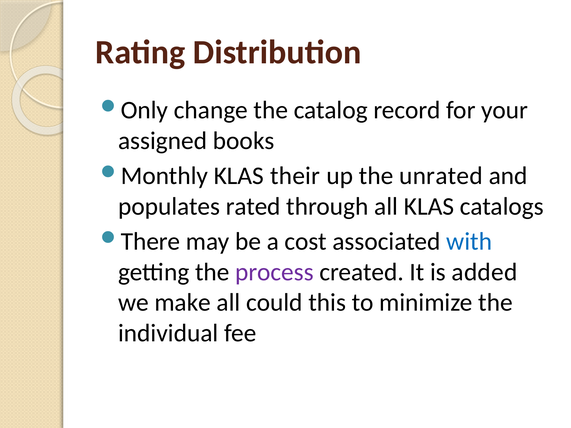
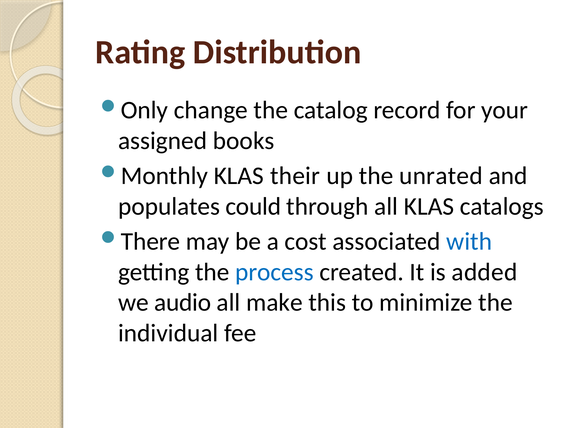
rated: rated -> could (253, 206)
process colour: purple -> blue (274, 272)
make: make -> audio (183, 303)
could: could -> make (274, 303)
